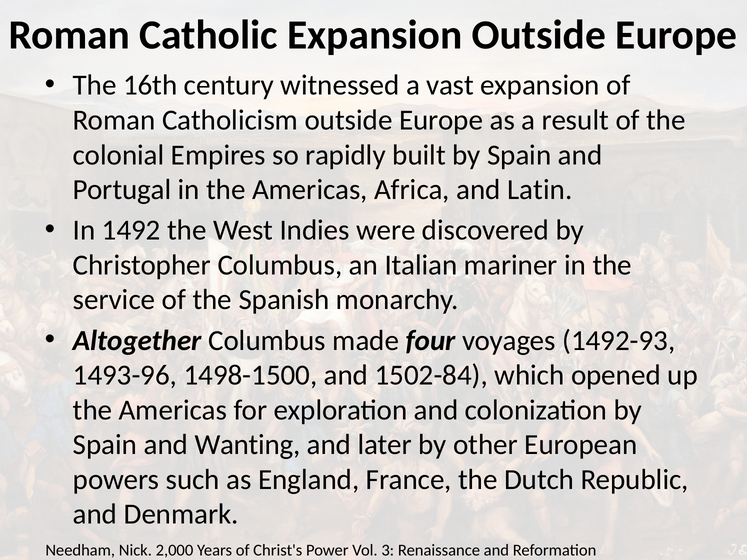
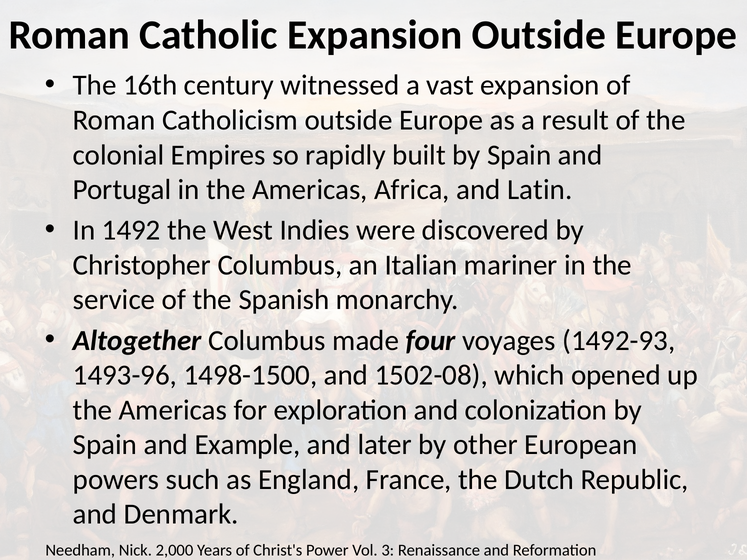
1502-84: 1502-84 -> 1502-08 (431, 375)
Wanting: Wanting -> Example (247, 445)
